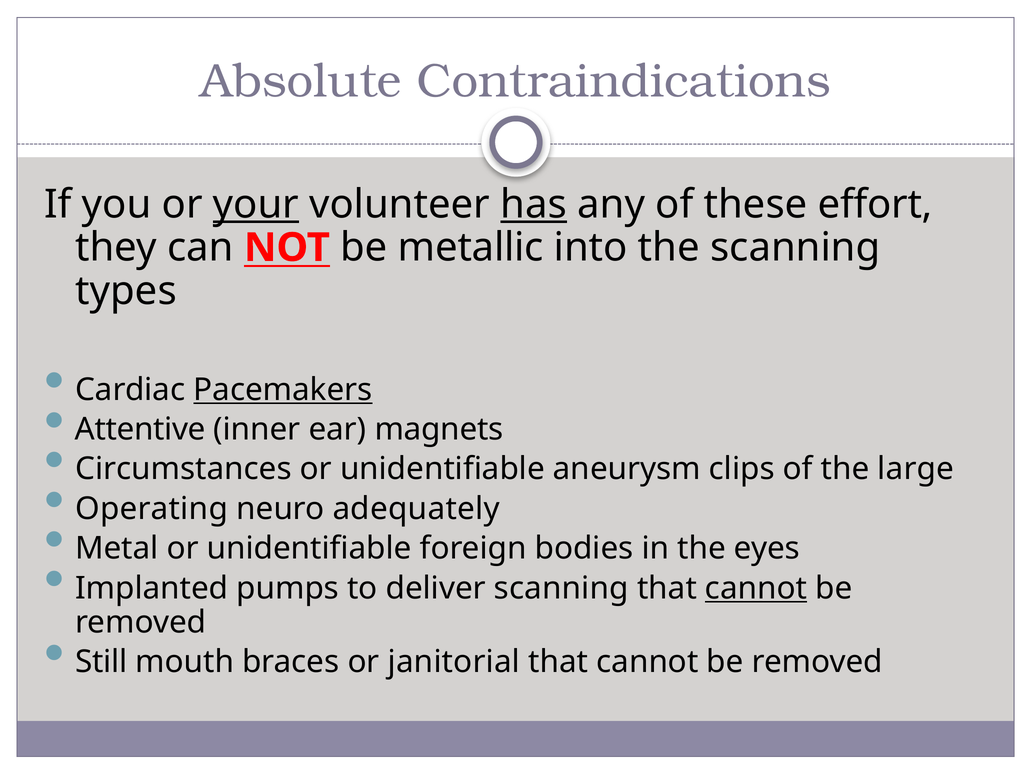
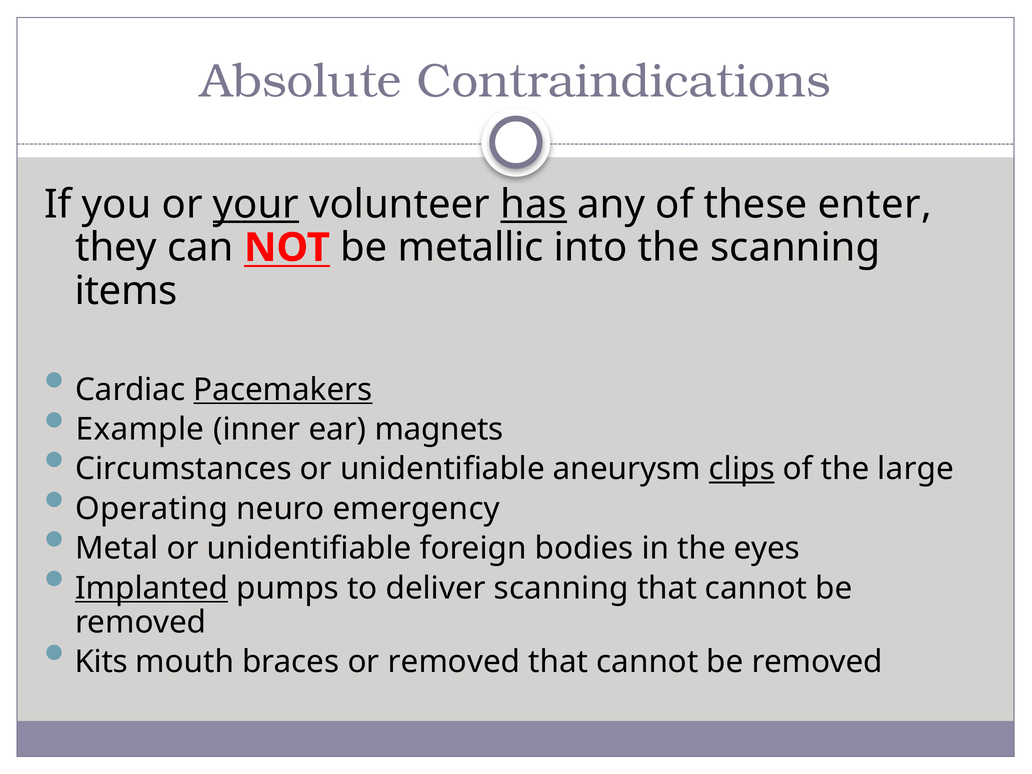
effort: effort -> enter (875, 204)
types: types -> items (126, 291)
Attentive: Attentive -> Example (140, 429)
clips underline: none -> present (742, 469)
adequately: adequately -> emergency (416, 509)
Implanted underline: none -> present (152, 588)
cannot underline: present -> none (756, 588)
Still: Still -> Kits (101, 662)
or janitorial: janitorial -> removed (454, 662)
